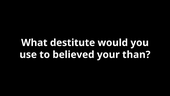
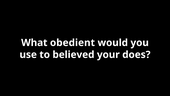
destitute: destitute -> obedient (72, 43)
than: than -> does (136, 54)
